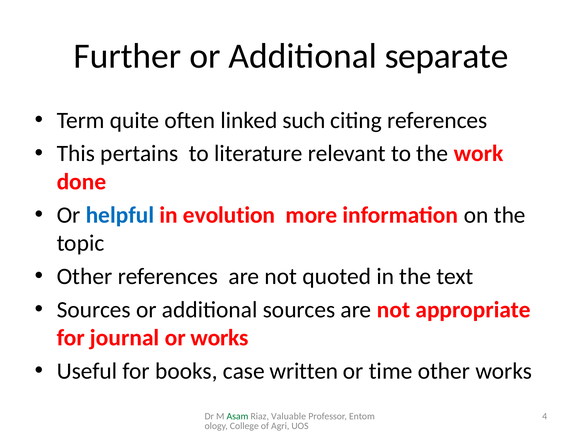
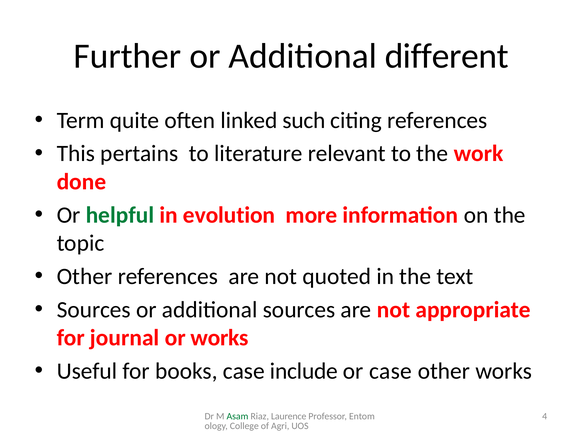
separate: separate -> different (447, 56)
helpful colour: blue -> green (120, 215)
written: written -> include (304, 371)
or time: time -> case (390, 371)
Valuable: Valuable -> Laurence (289, 417)
